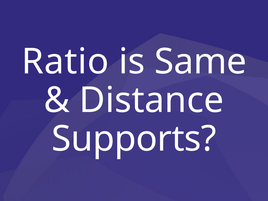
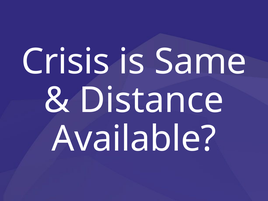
Ratio: Ratio -> Crisis (65, 62)
Supports: Supports -> Available (134, 139)
